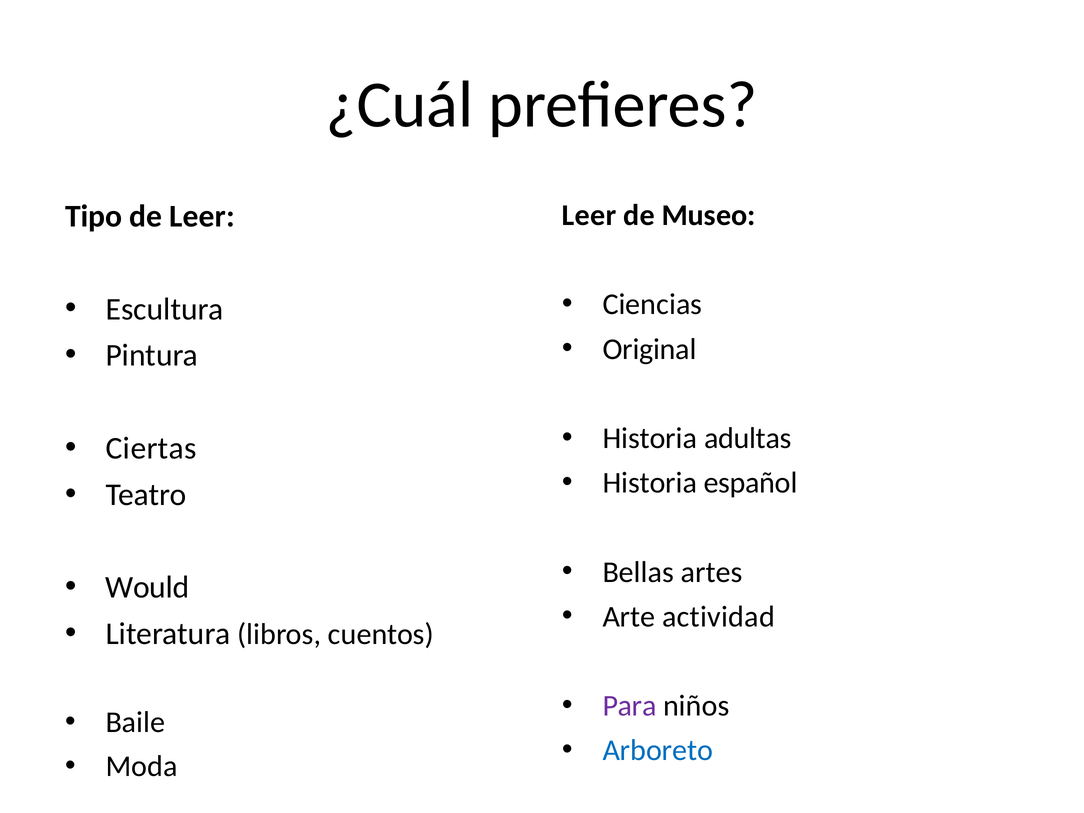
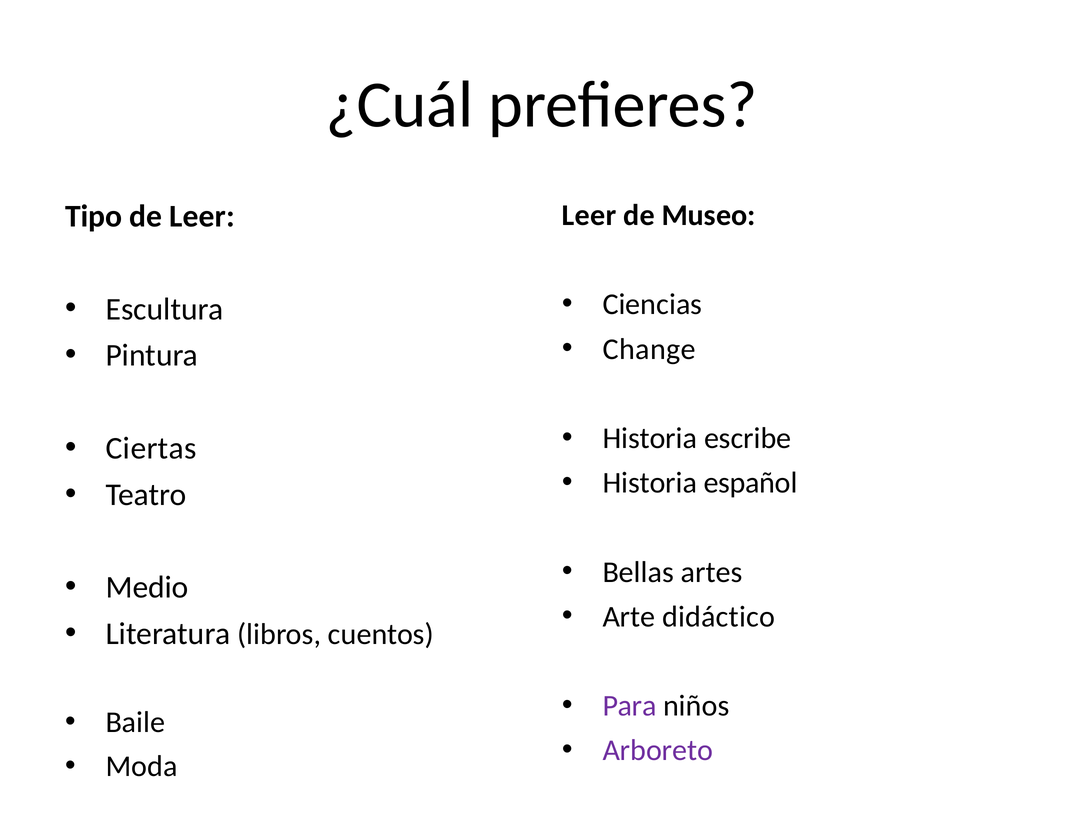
Original: Original -> Change (649, 349)
adultas: adultas -> escribe (748, 438)
Would: Would -> Medio (147, 587)
actividad: actividad -> didáctico (718, 617)
Arboreto colour: blue -> purple (658, 750)
